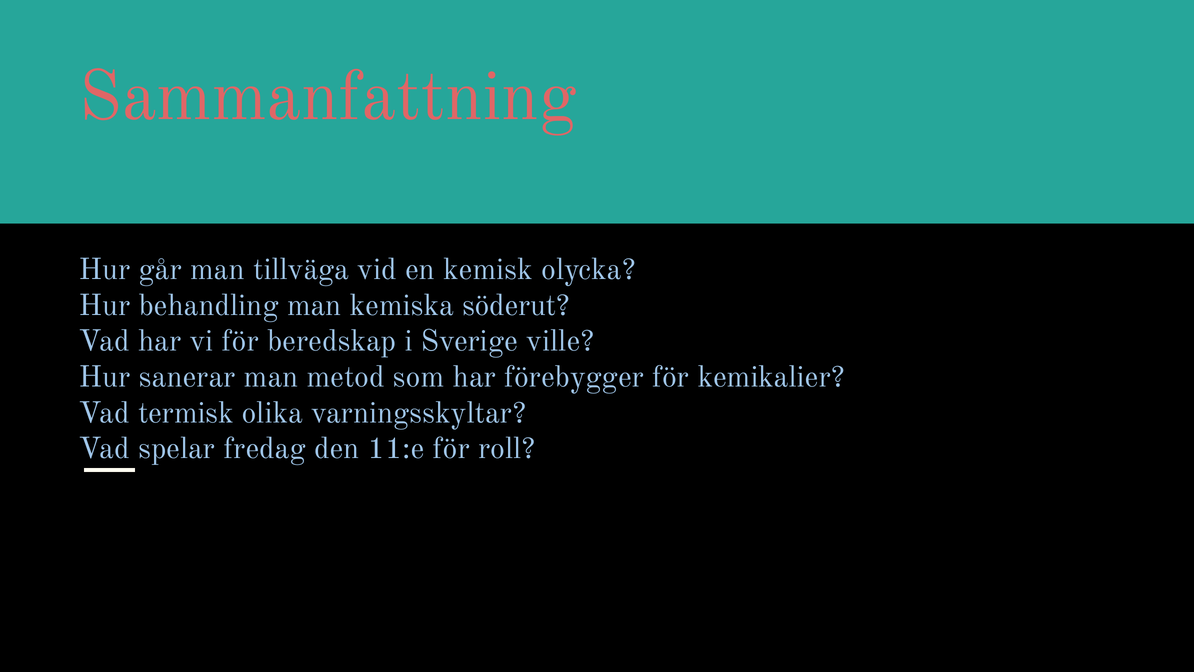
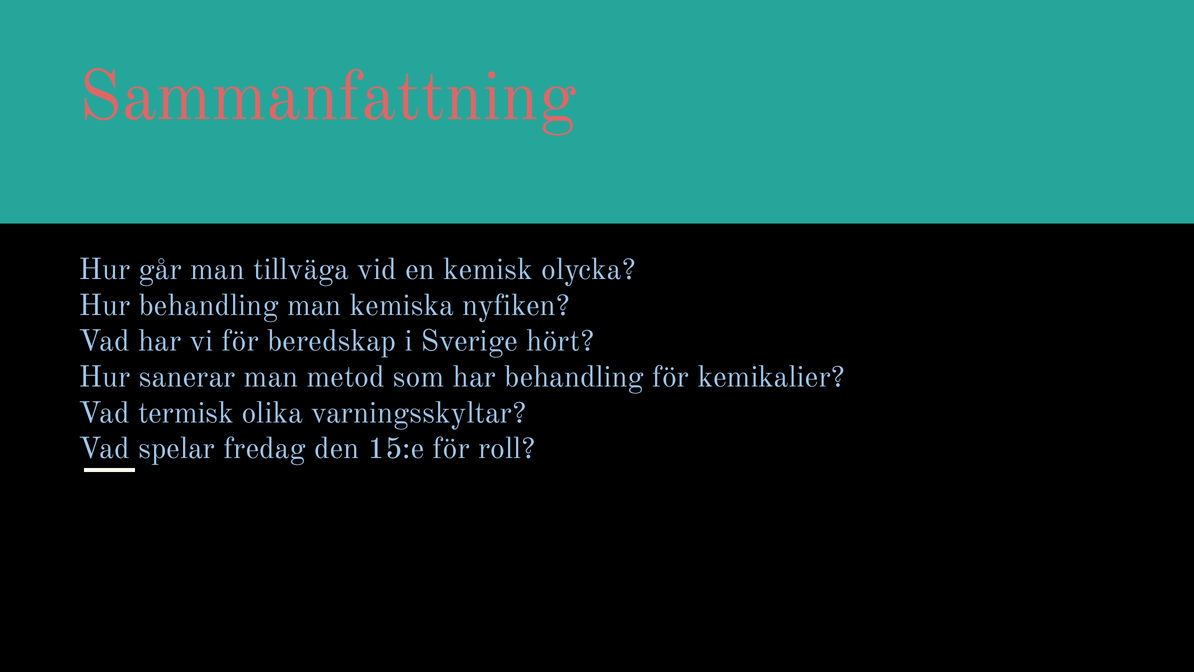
söderut: söderut -> nyfiken (516, 305)
ville: ville -> hört (560, 341)
har förebygger: förebygger -> behandling (574, 377)
11:e: 11:e -> 15:e (396, 448)
